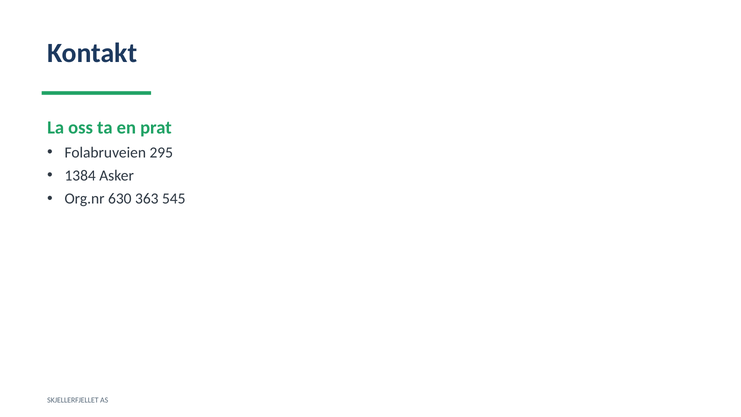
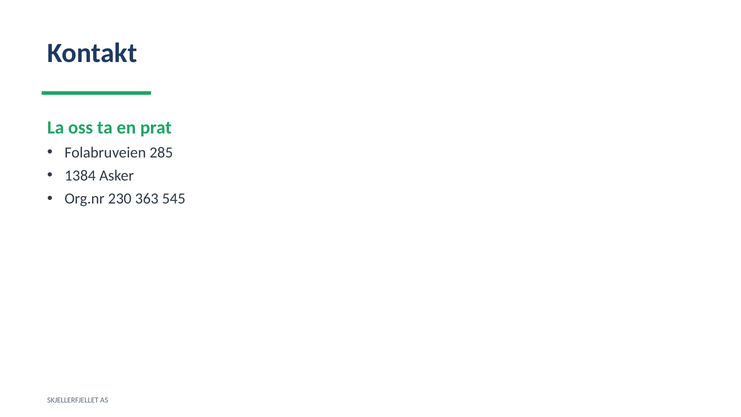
295: 295 -> 285 (161, 152)
630: 630 -> 230 (120, 199)
